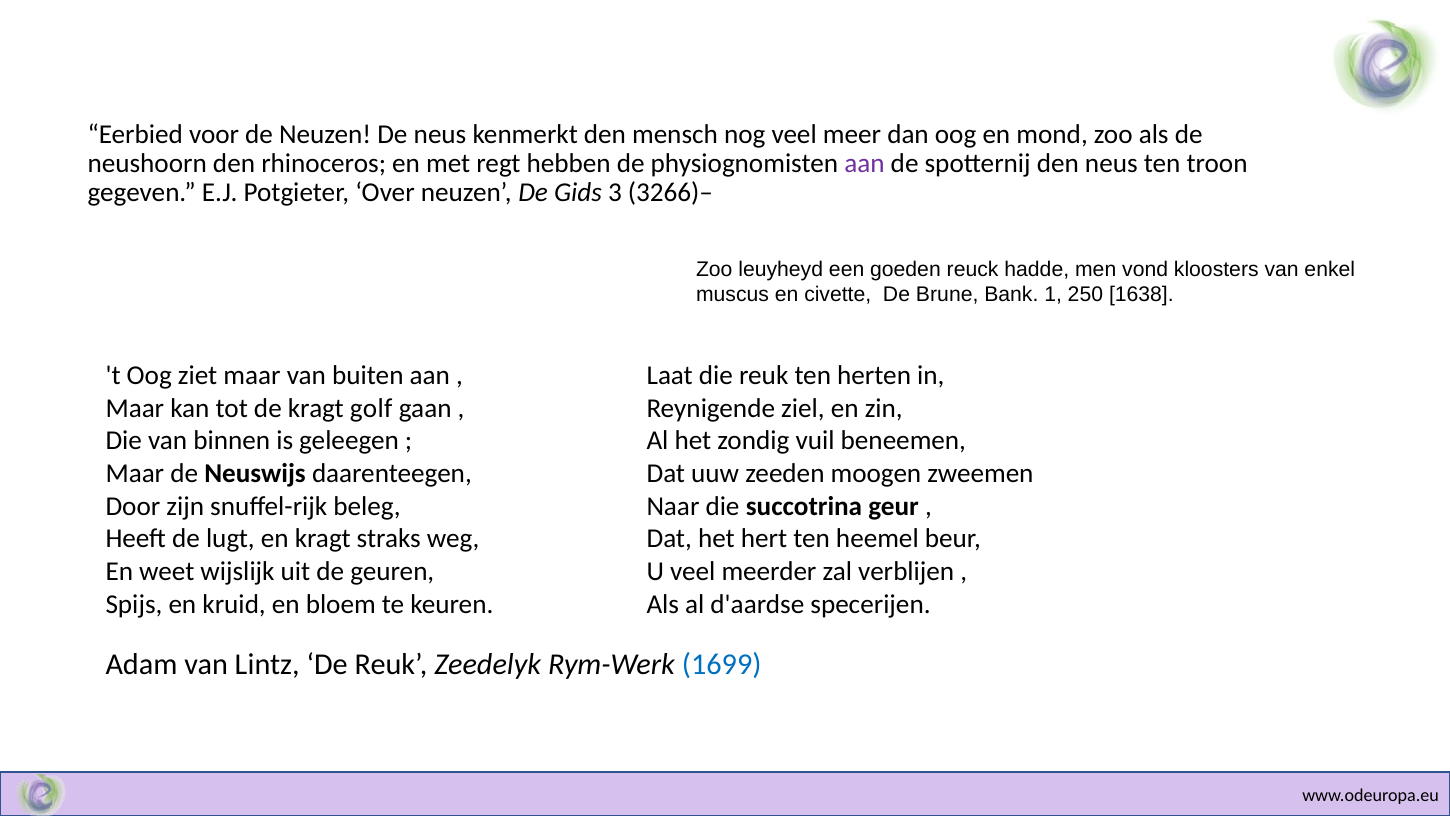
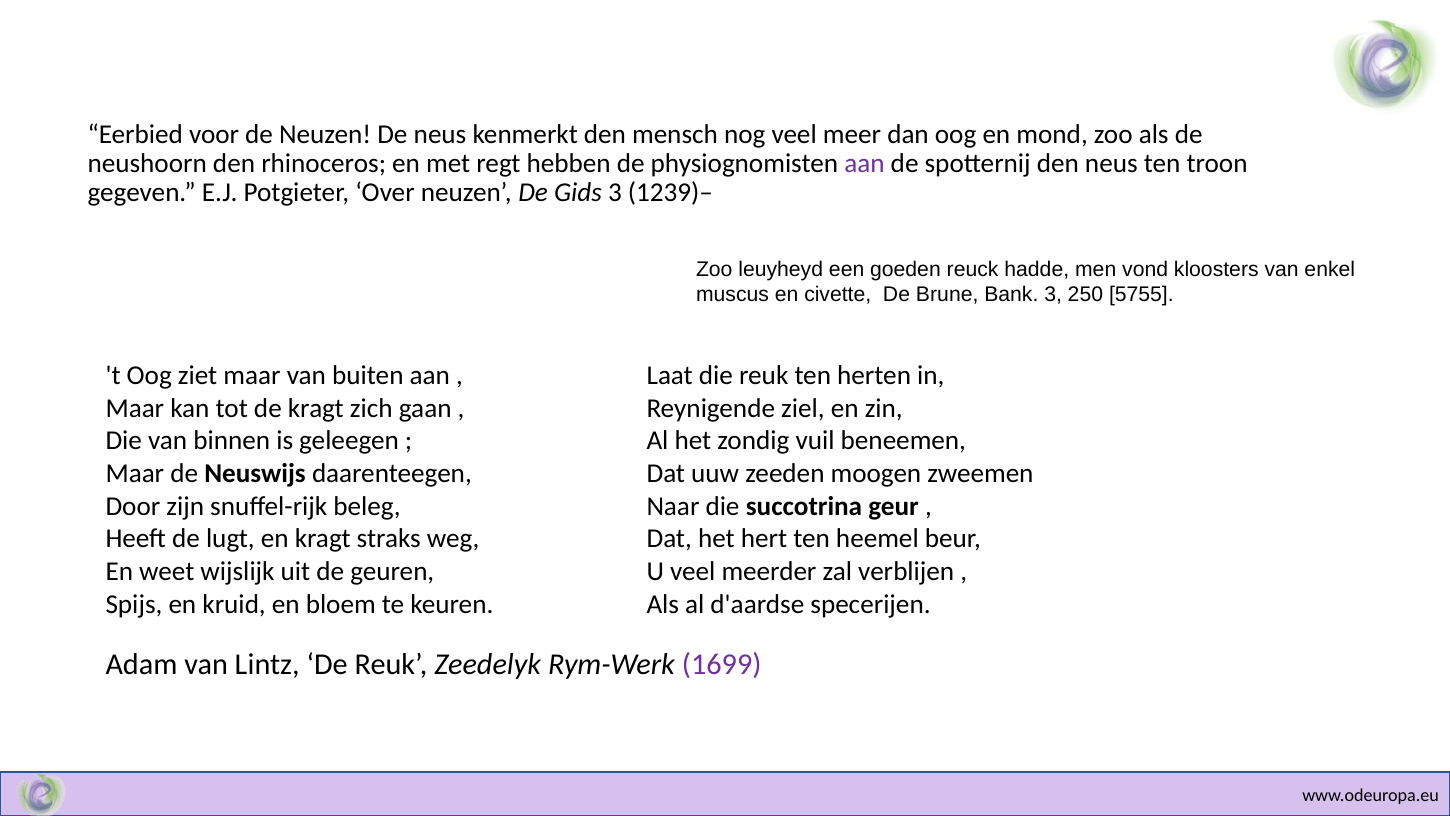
3266)–: 3266)– -> 1239)– (670, 193)
Bank 1: 1 -> 3 (1053, 294)
1638: 1638 -> 5755 (1141, 294)
golf: golf -> zich (371, 408)
1699 colour: blue -> purple (722, 664)
